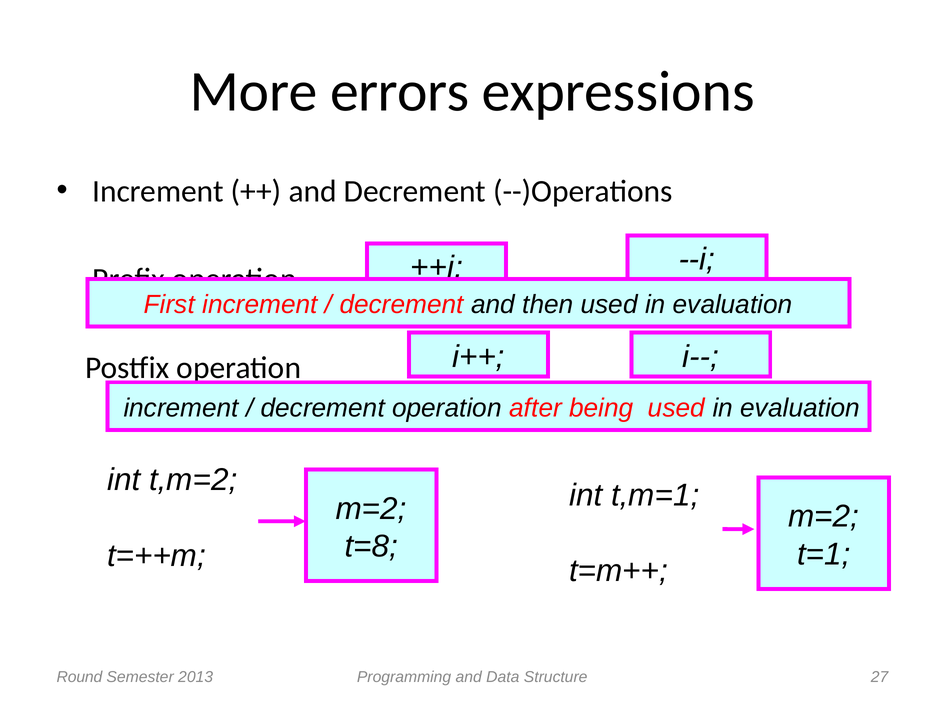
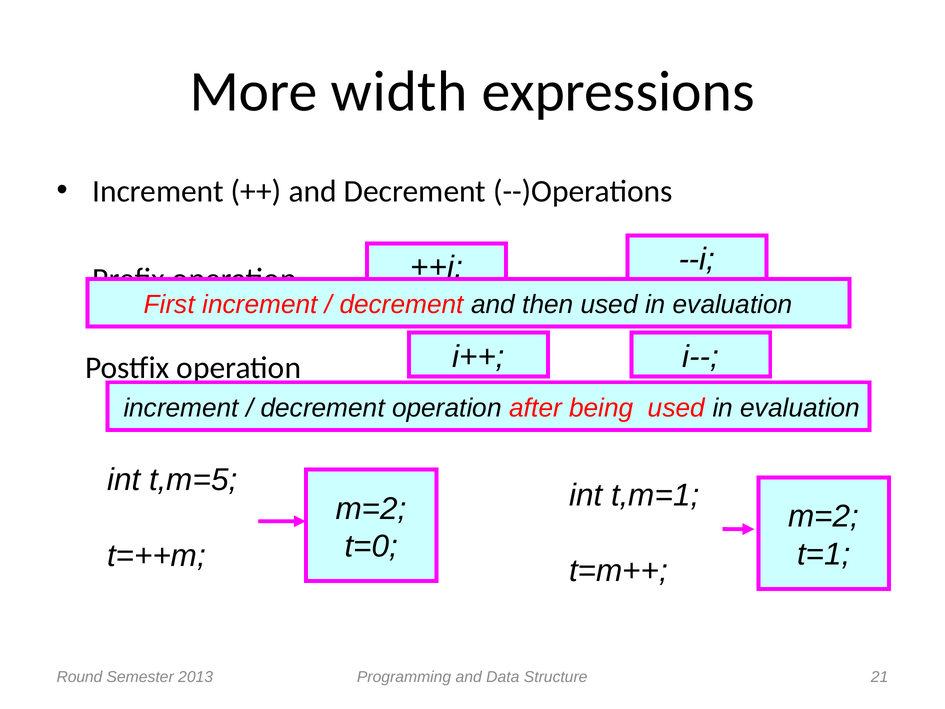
errors: errors -> width (399, 91)
t,m=2: t,m=2 -> t,m=5 (193, 480)
t=8: t=8 -> t=0 (371, 546)
27: 27 -> 21 (880, 677)
